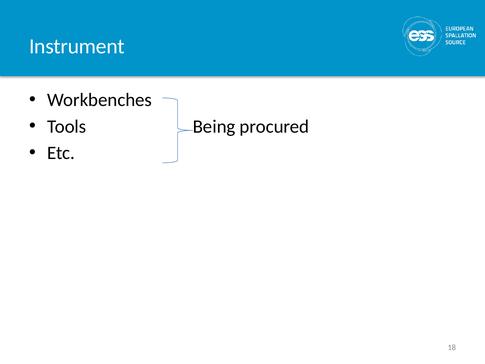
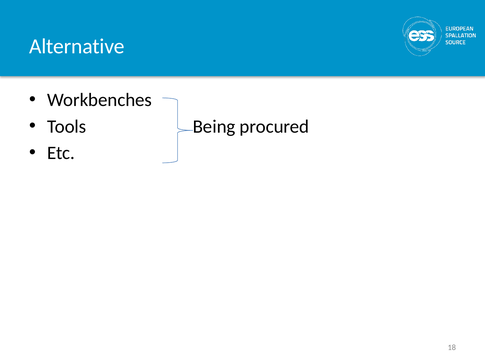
Instrument: Instrument -> Alternative (77, 46)
